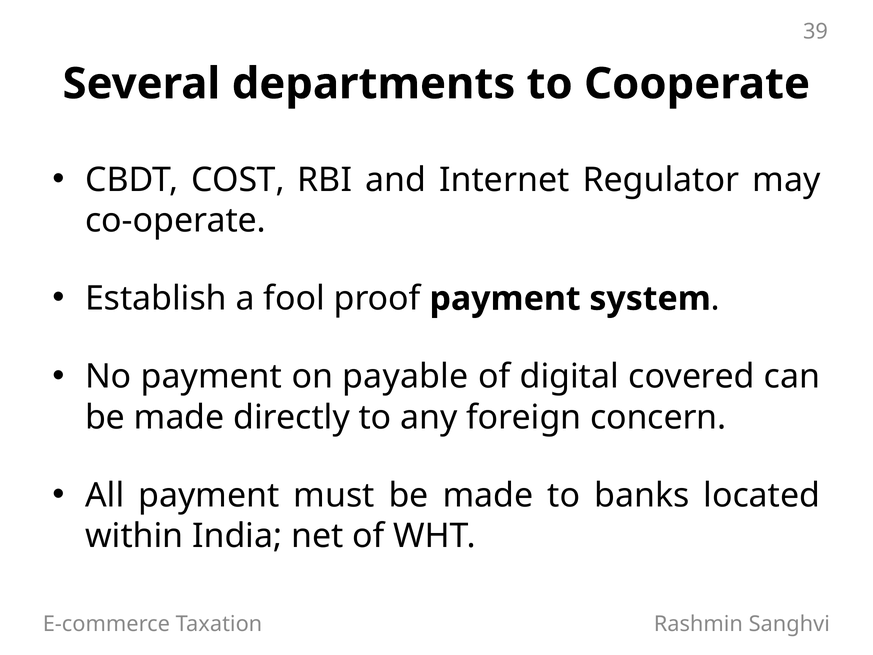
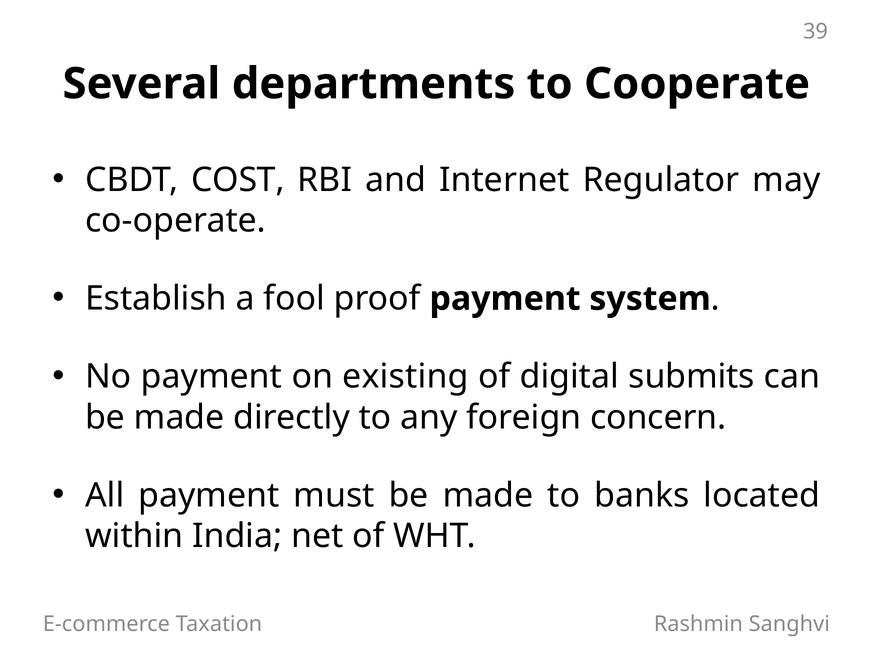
payable: payable -> existing (405, 377)
covered: covered -> submits (692, 377)
